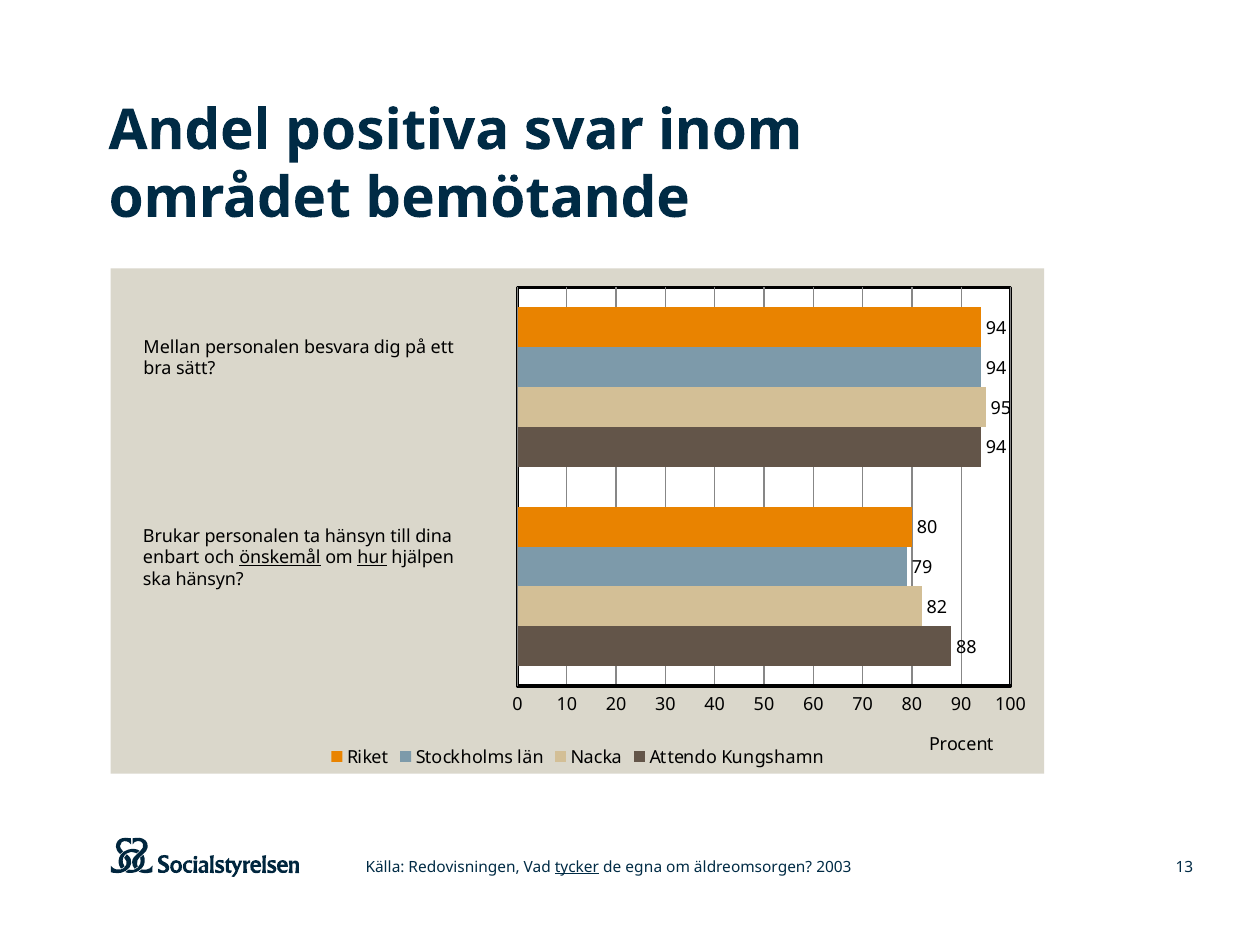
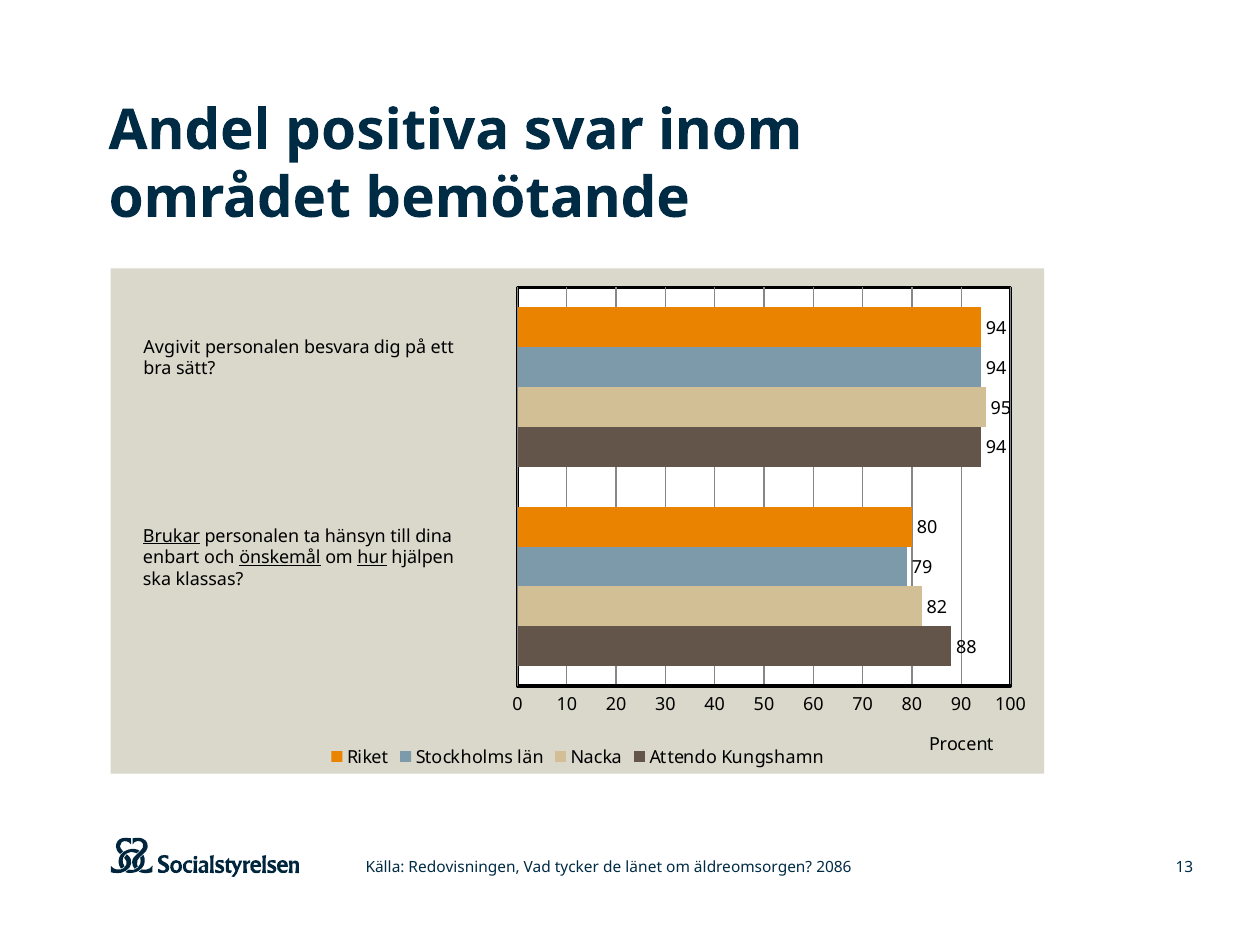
Mellan: Mellan -> Avgivit (172, 348)
Brukar underline: none -> present (171, 536)
ska hänsyn: hänsyn -> klassas (210, 580)
tycker underline: present -> none (577, 867)
egna: egna -> länet (644, 867)
2003: 2003 -> 2086 (834, 867)
